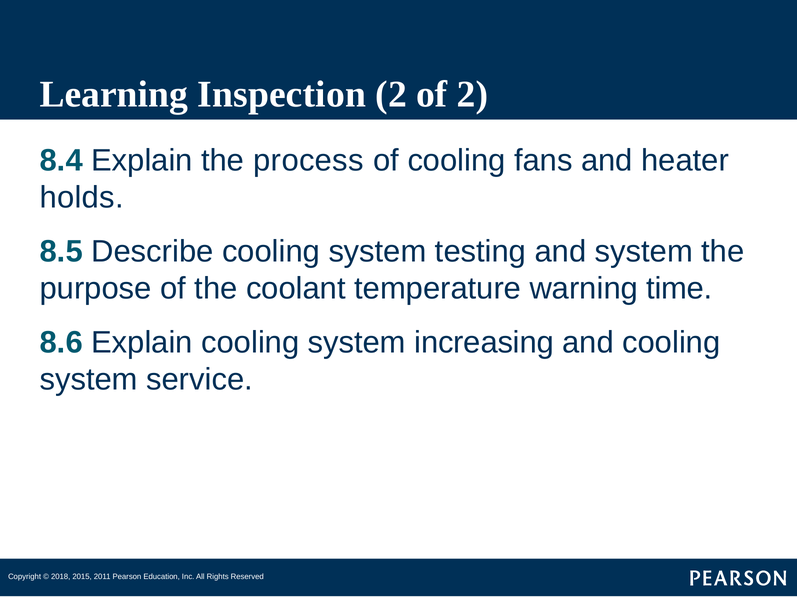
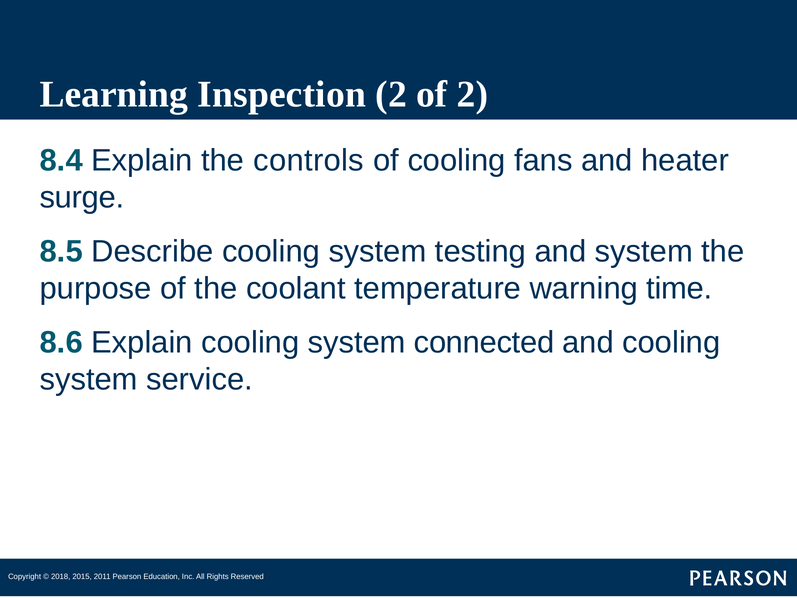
process: process -> controls (309, 160)
holds: holds -> surge (82, 197)
increasing: increasing -> connected (484, 342)
